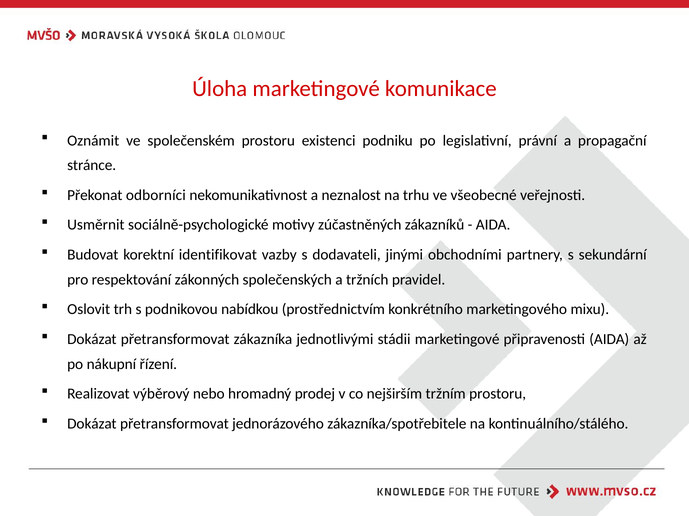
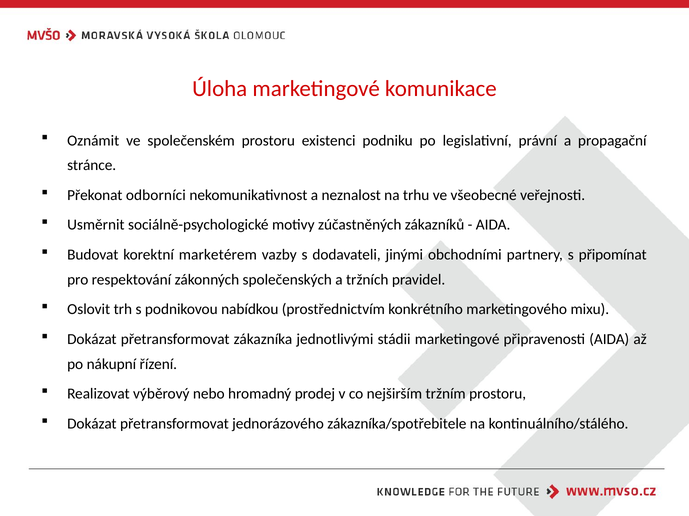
identifikovat: identifikovat -> marketérem (218, 255)
sekundární: sekundární -> připomínat (613, 255)
